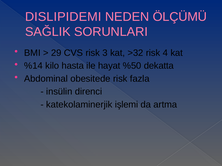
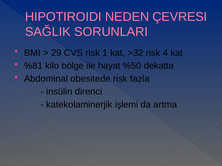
DISLIPIDEMI: DISLIPIDEMI -> HIPOTIROIDI (63, 17)
ÖLÇÜMÜ: ÖLÇÜMÜ -> ÇEVRESI (180, 17)
3: 3 -> 1 (105, 53)
%14: %14 -> %81 (33, 66)
hasta: hasta -> bölge (73, 66)
